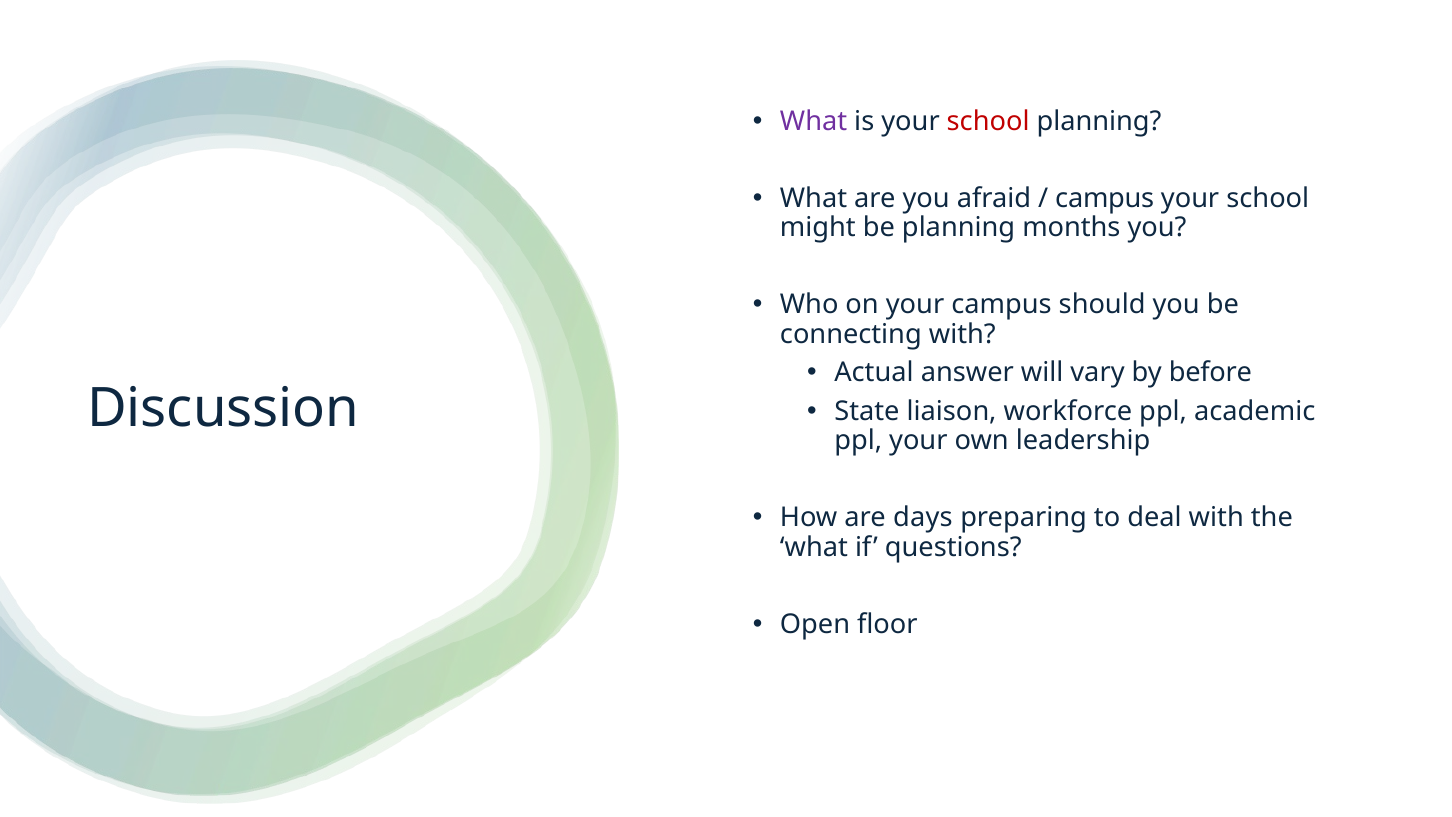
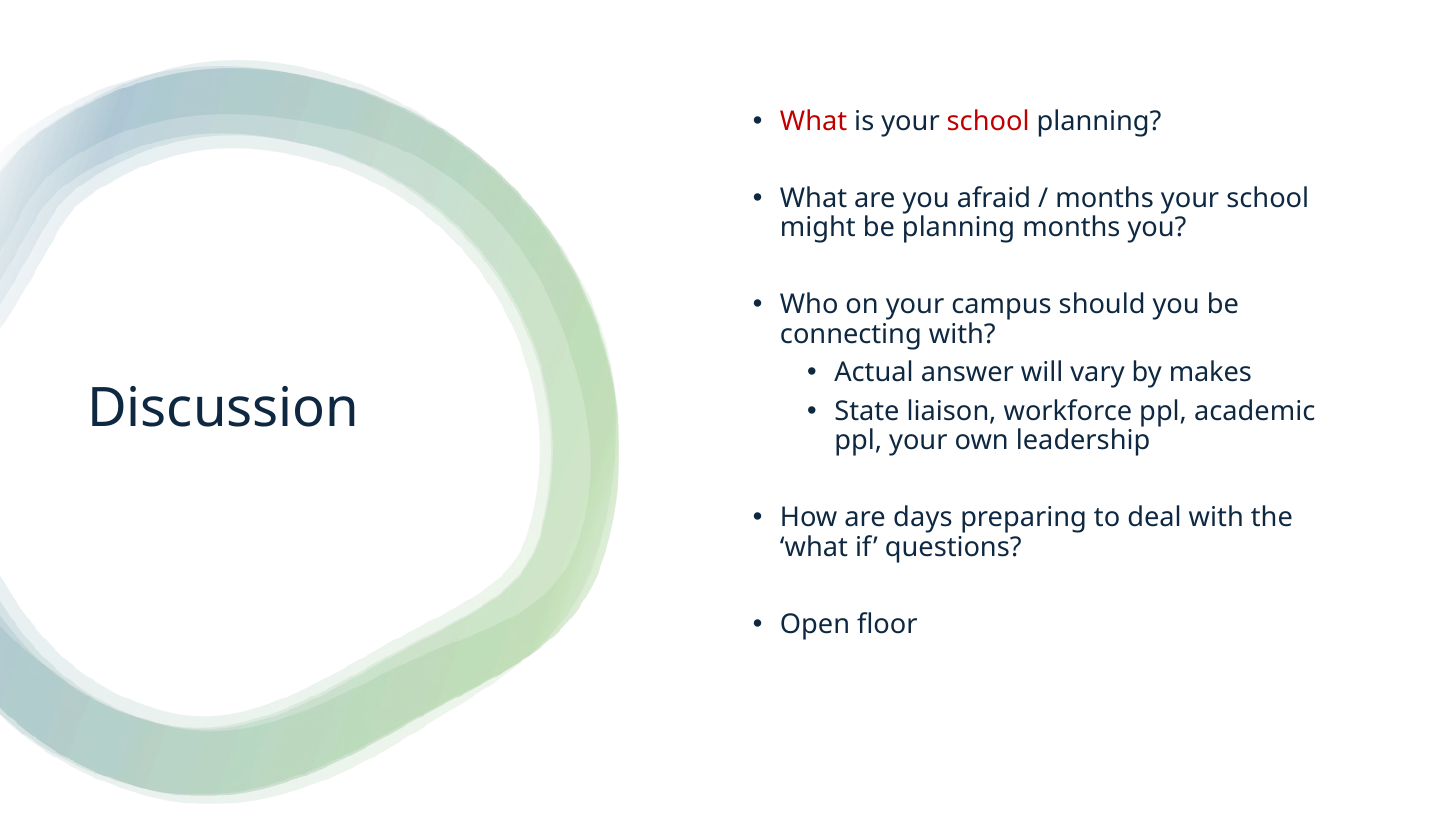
What colour: purple -> red (814, 121)
campus: campus -> months (1105, 198)
before: before -> makes (1210, 373)
